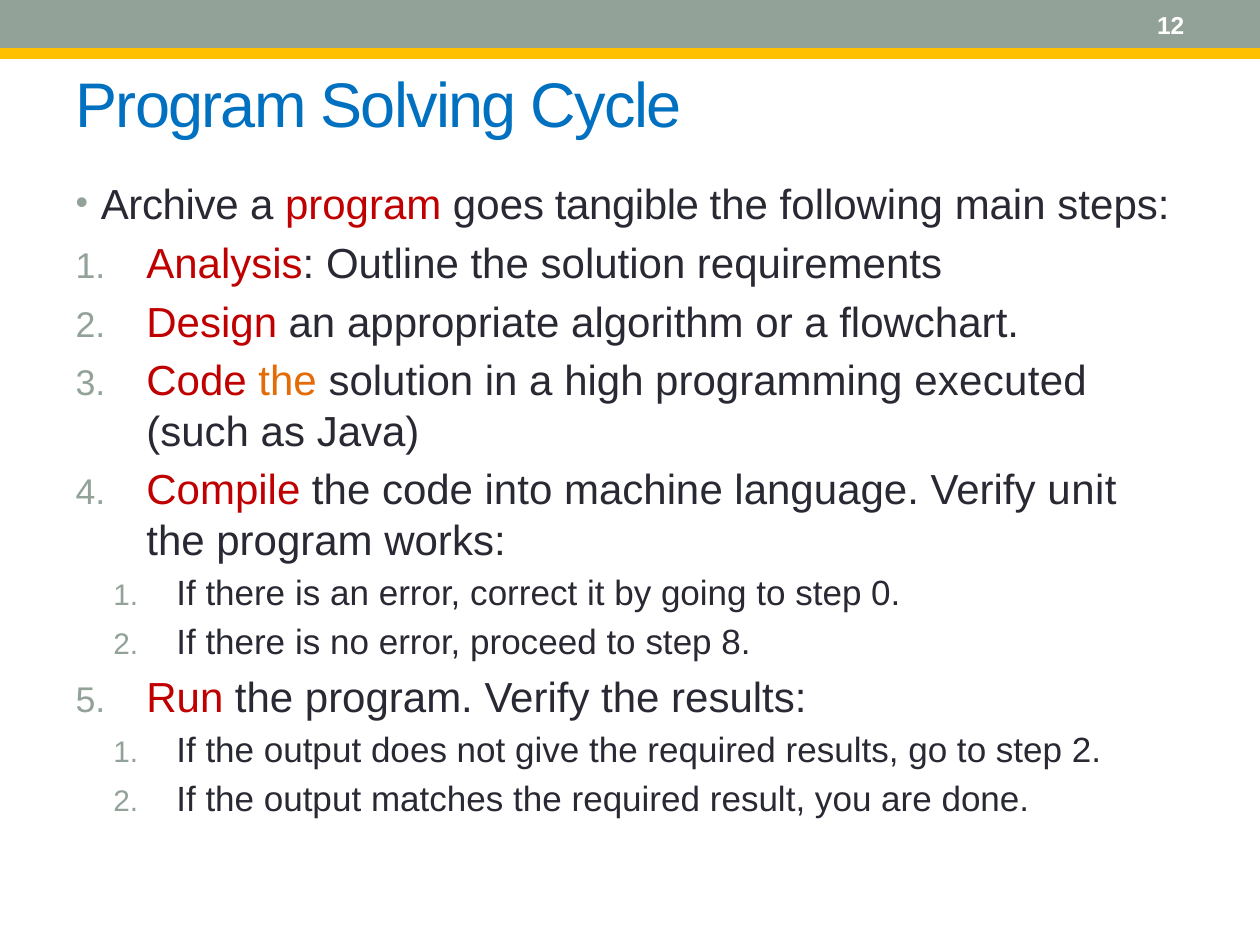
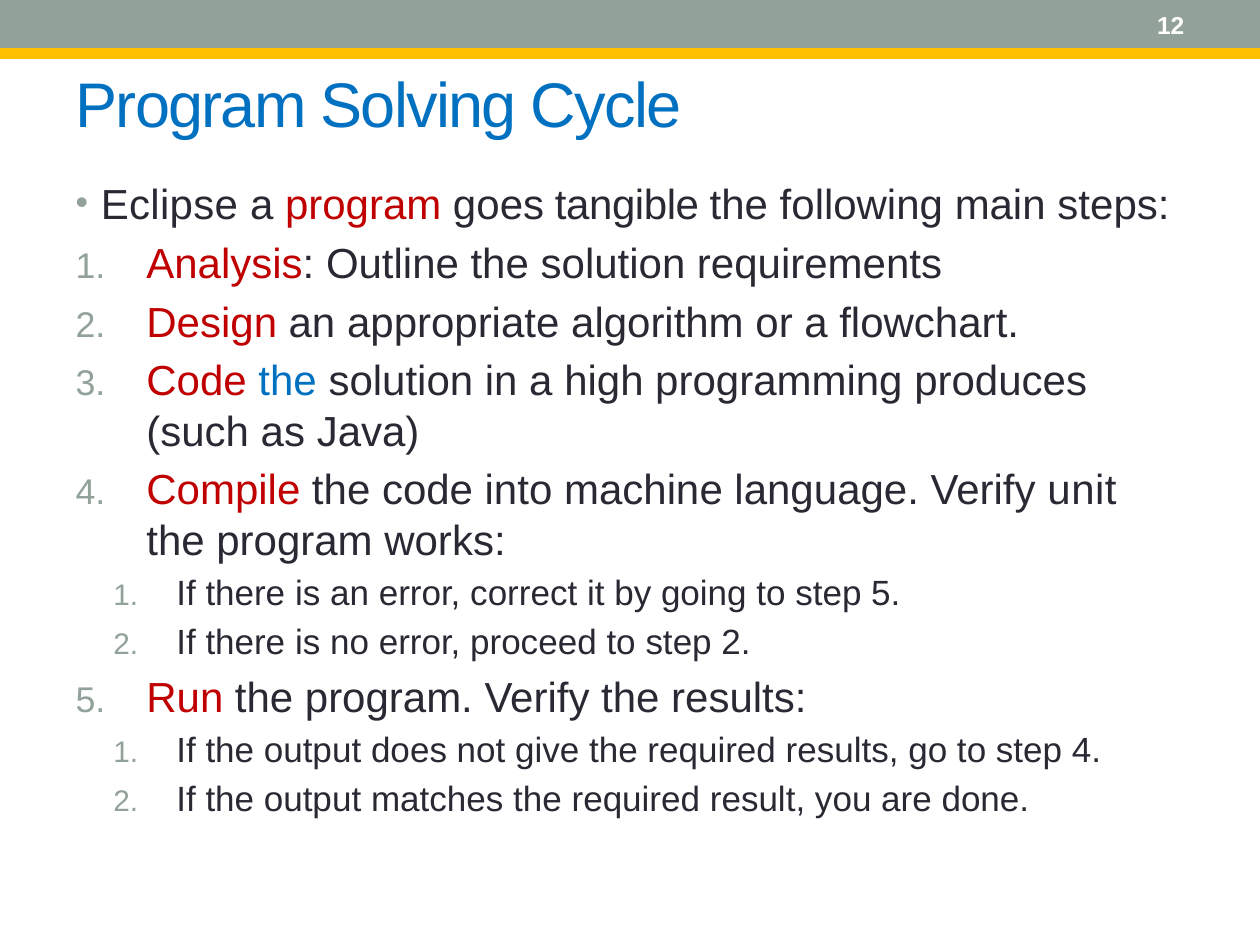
Archive: Archive -> Eclipse (169, 206)
the colour: orange -> blue (288, 382)
executed: executed -> produces (1001, 382)
step 0: 0 -> 5 (886, 594)
step 8: 8 -> 2 (736, 643)
step 2: 2 -> 4 (1086, 751)
